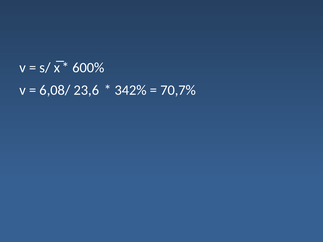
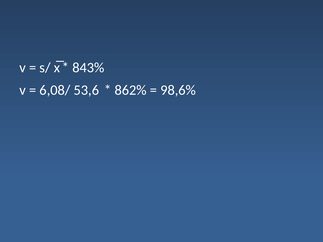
600%: 600% -> 843% (88, 68)
23,6: 23,6 -> 53,6 (86, 90)
342%: 342% -> 862% (131, 90)
70,7%: 70,7% -> 98,6% (178, 90)
